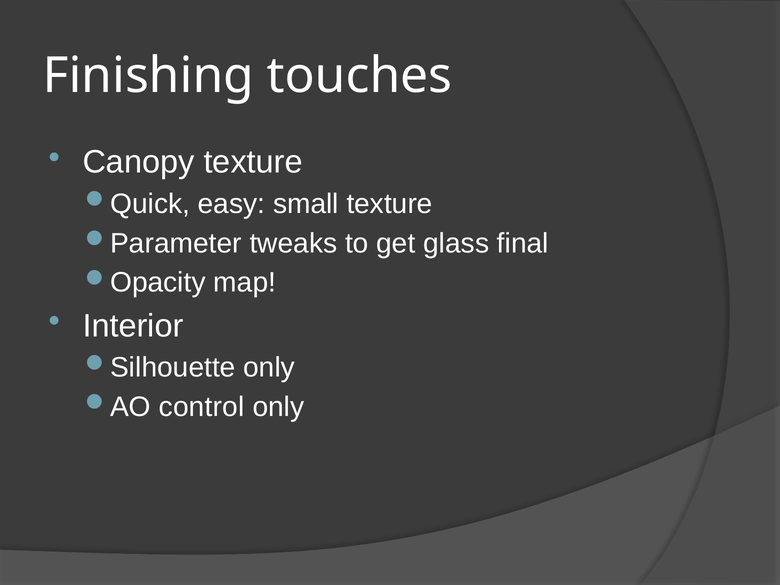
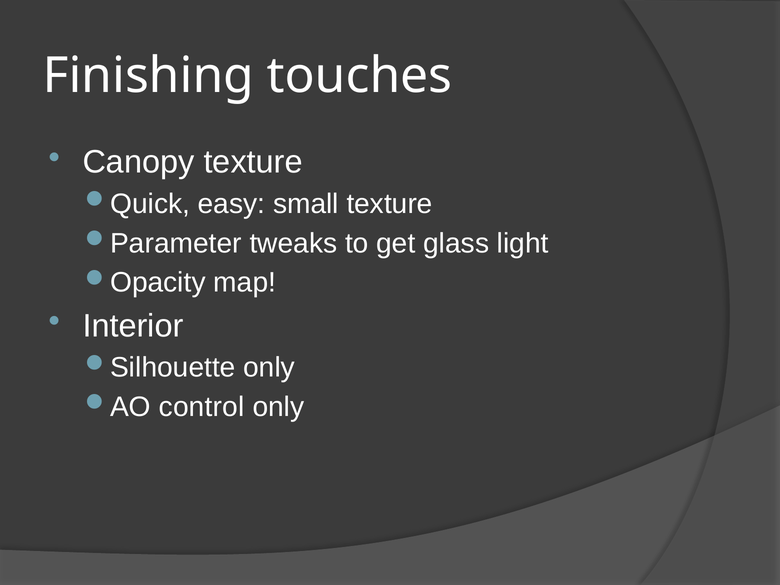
final: final -> light (523, 243)
